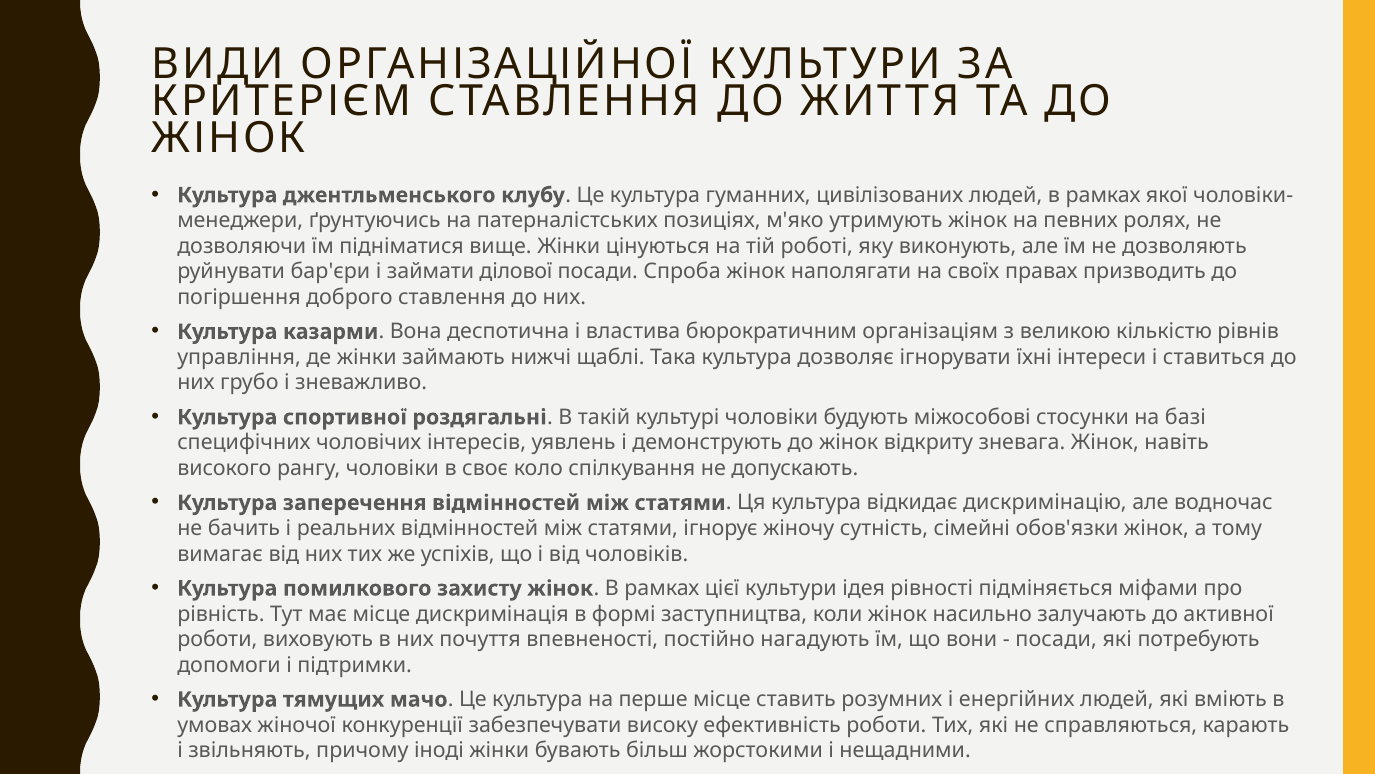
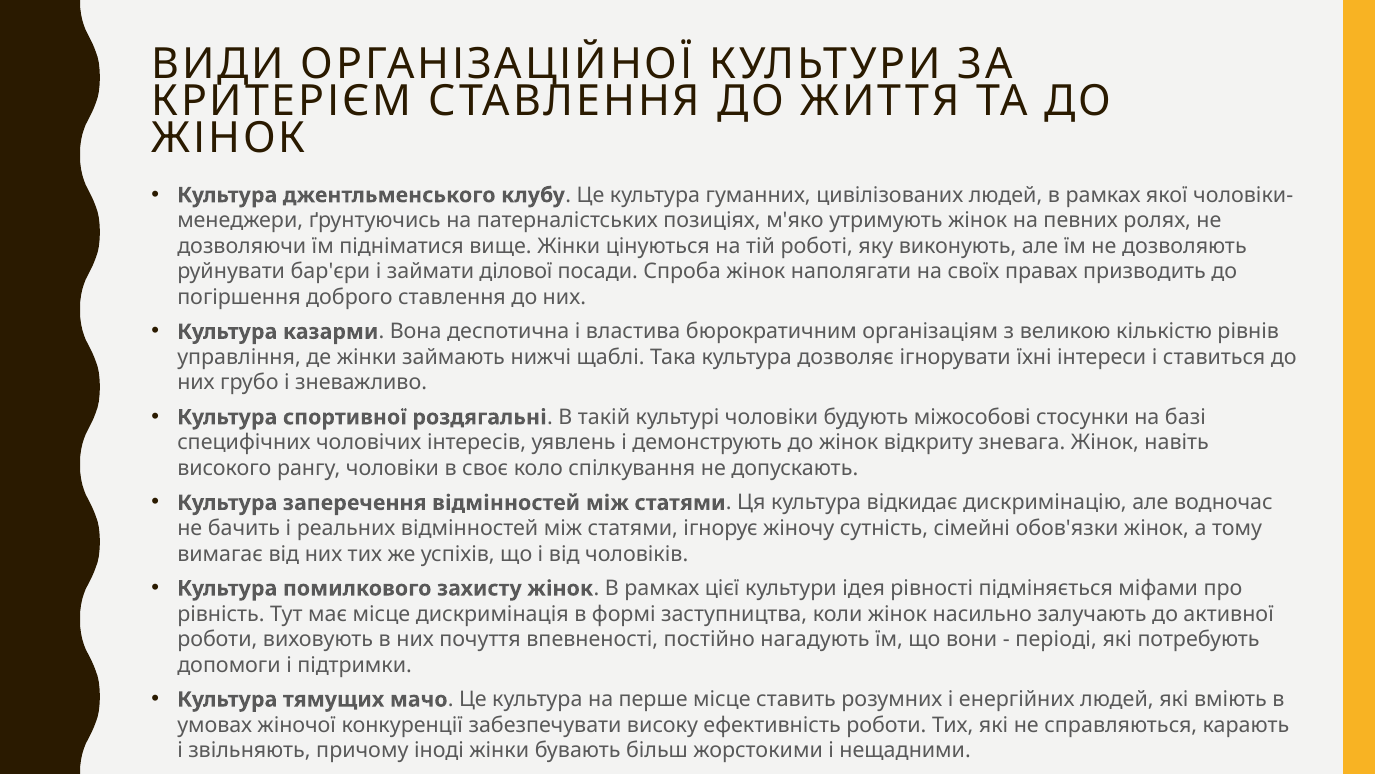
посади: посади -> періоді (1056, 639)
